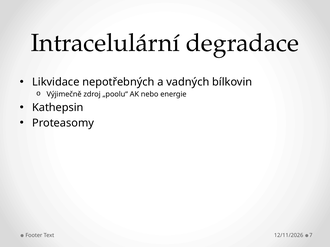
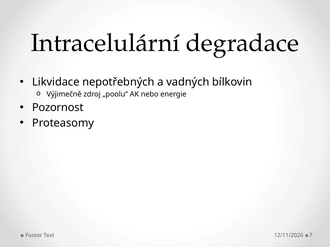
Kathepsin: Kathepsin -> Pozornost (58, 108)
